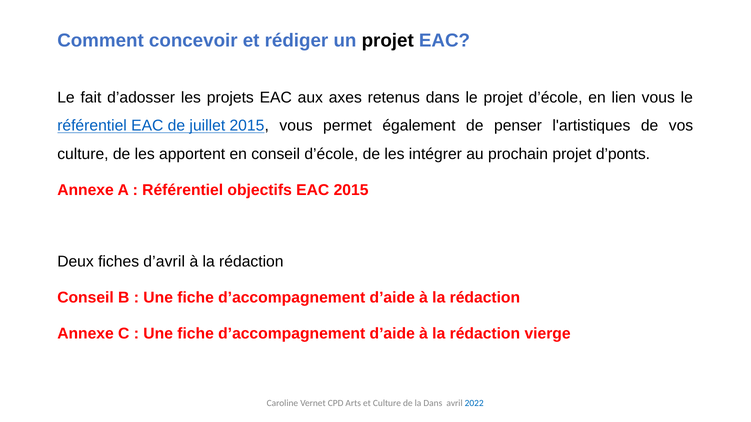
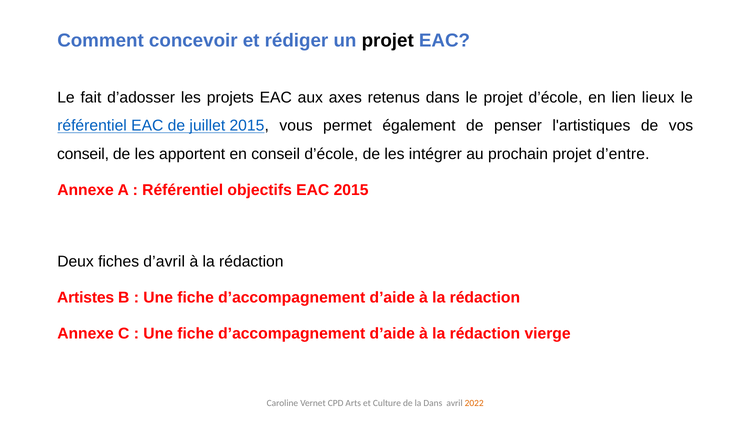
lien vous: vous -> lieux (658, 98)
culture: culture -> conseil (83, 154)
d’ponts: d’ponts -> d’entre (623, 154)
Conseil: Conseil -> Artistes (86, 298)
2022 colour: blue -> orange (474, 403)
